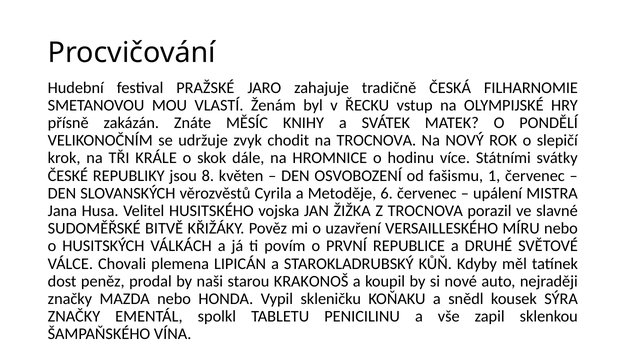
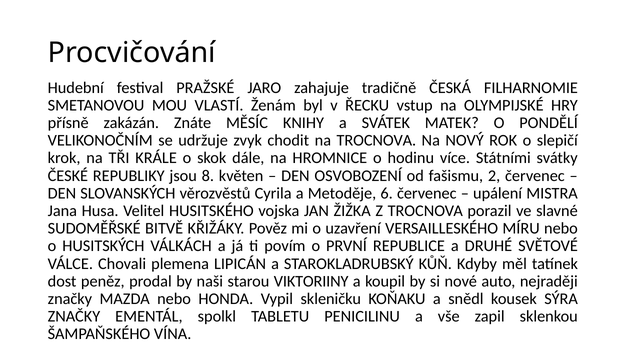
1: 1 -> 2 (494, 176)
KRAKONOŠ: KRAKONOŠ -> VIKTORIINY (311, 281)
